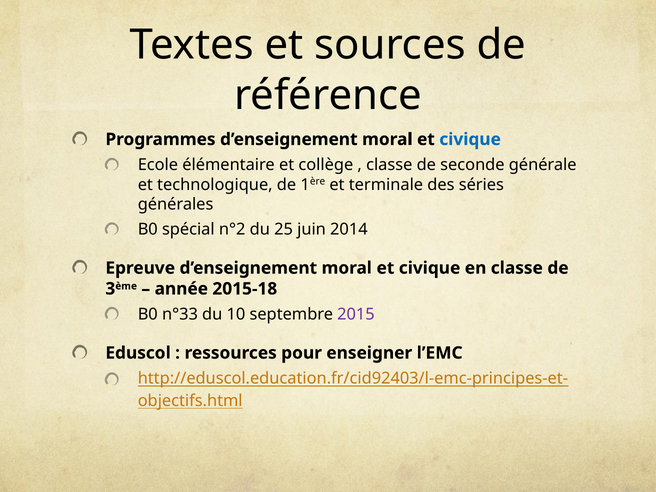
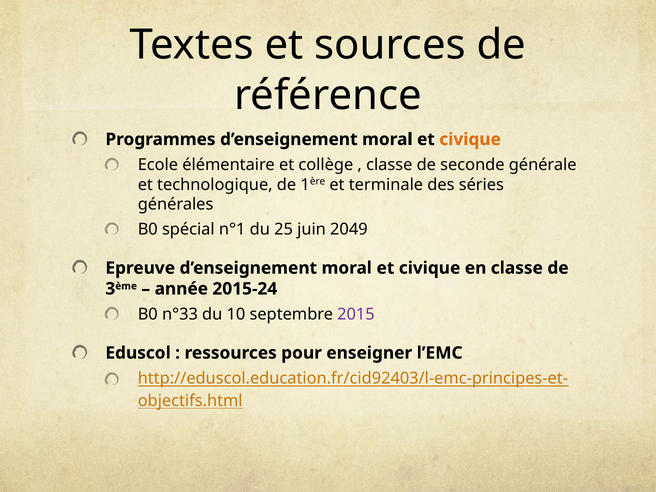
civique colour: blue -> orange (470, 139)
n°2: n°2 -> n°1 (232, 230)
2014: 2014 -> 2049 (349, 230)
2015-18: 2015-18 -> 2015-24 (245, 289)
